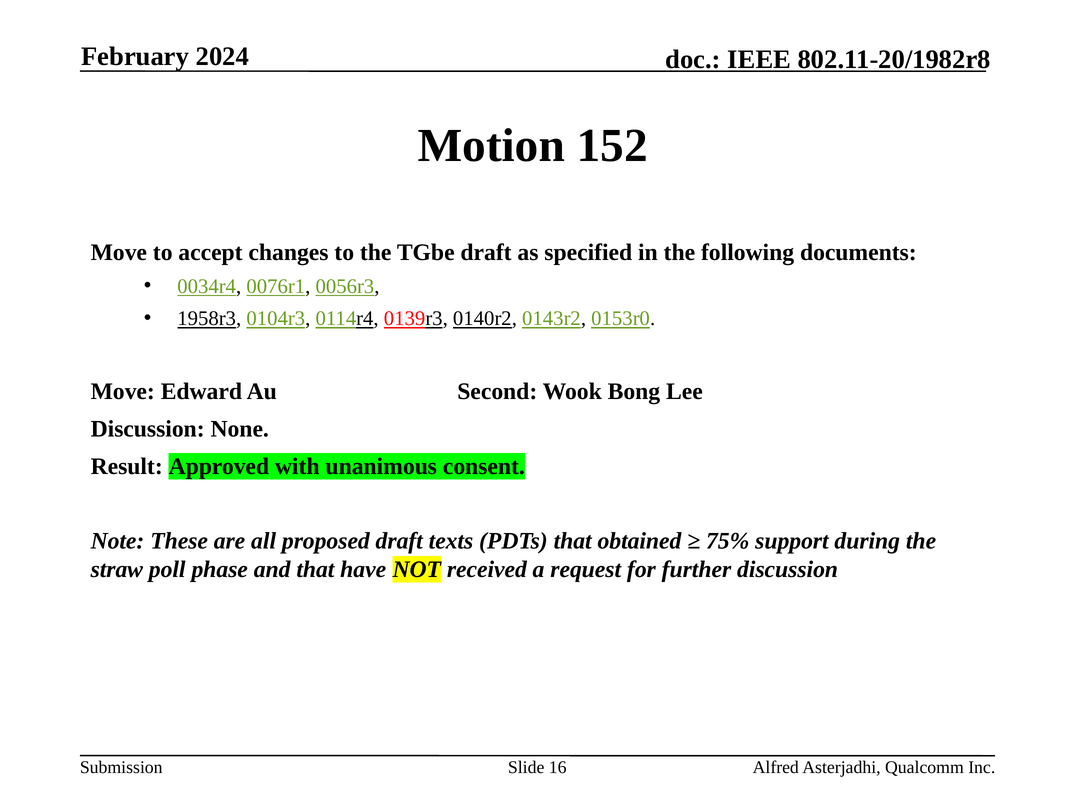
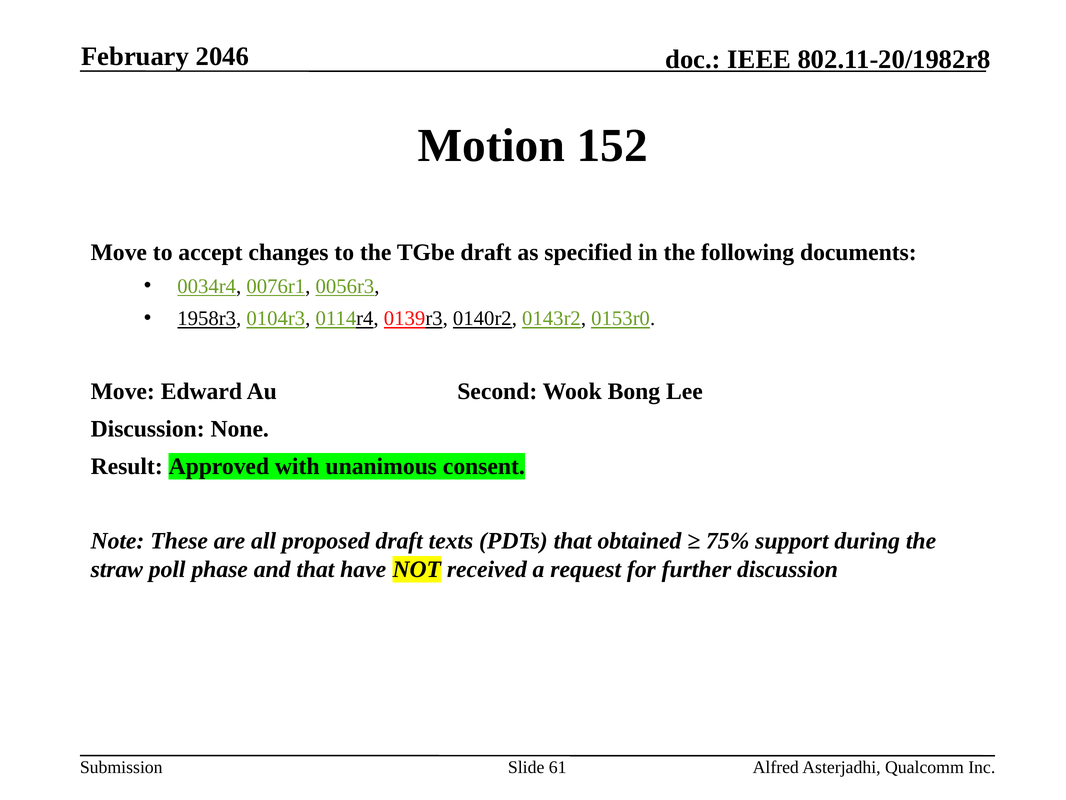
2024: 2024 -> 2046 (222, 57)
16: 16 -> 61 (558, 767)
